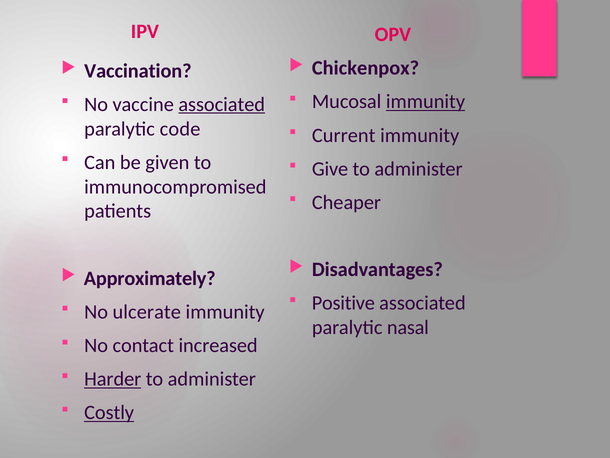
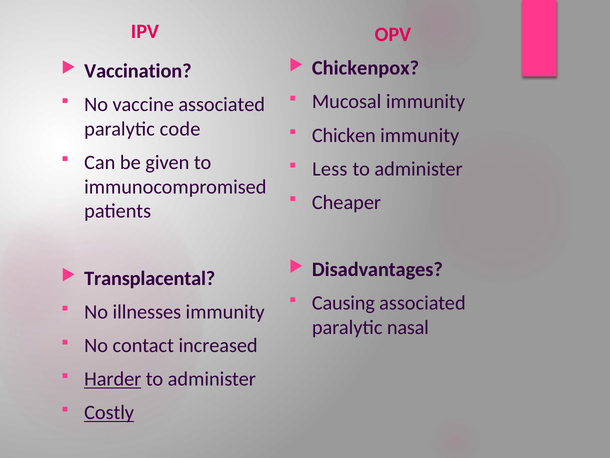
immunity underline: present -> none (426, 102)
associated underline: present -> none (222, 104)
Current: Current -> Chicken (344, 135)
Give: Give -> Less (330, 169)
Approximately: Approximately -> Transplacental (150, 278)
Positive: Positive -> Causing (343, 303)
ulcerate: ulcerate -> illnesses (147, 312)
